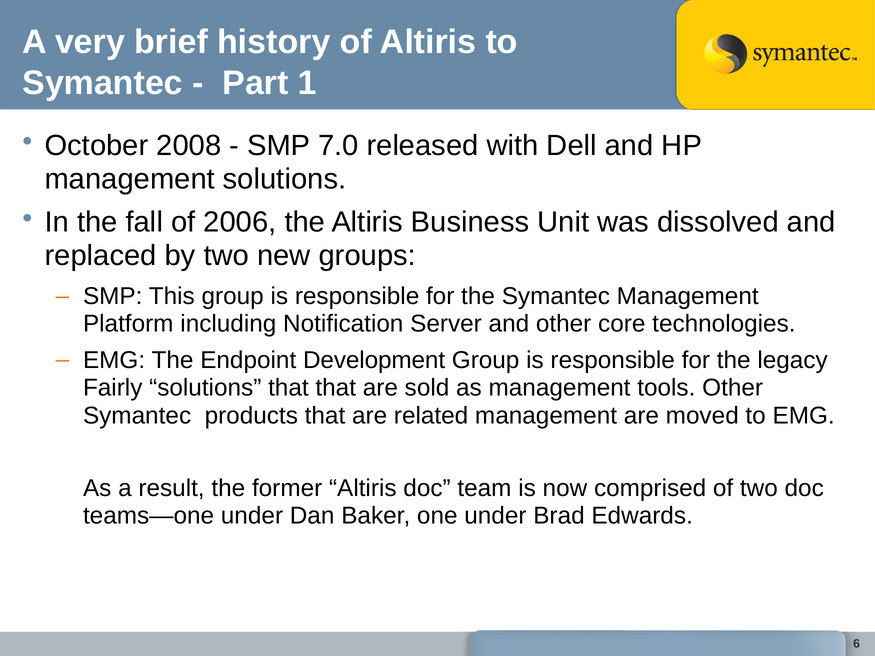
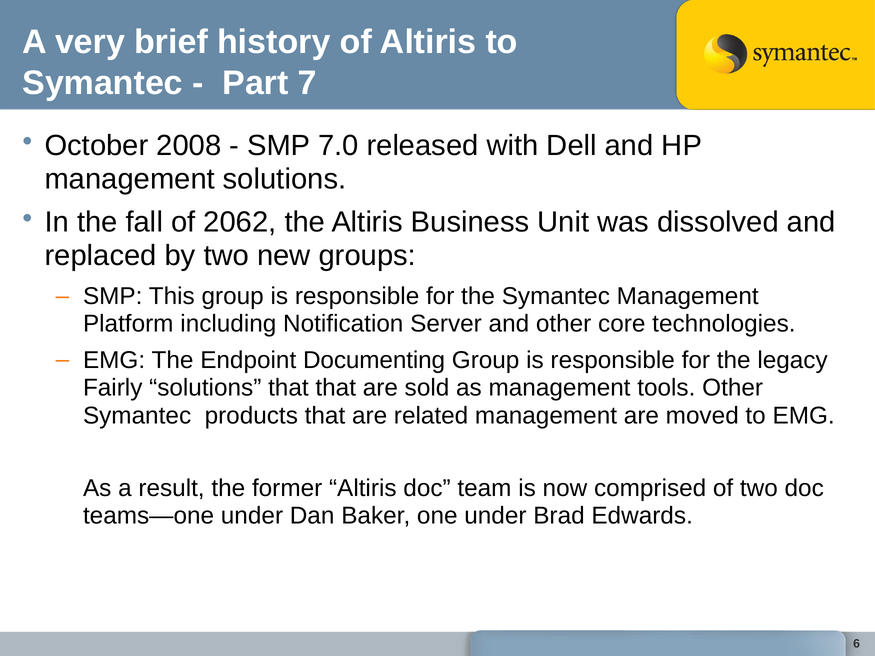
1: 1 -> 7 (307, 83)
2006: 2006 -> 2062 (240, 222)
Development: Development -> Documenting (374, 360)
